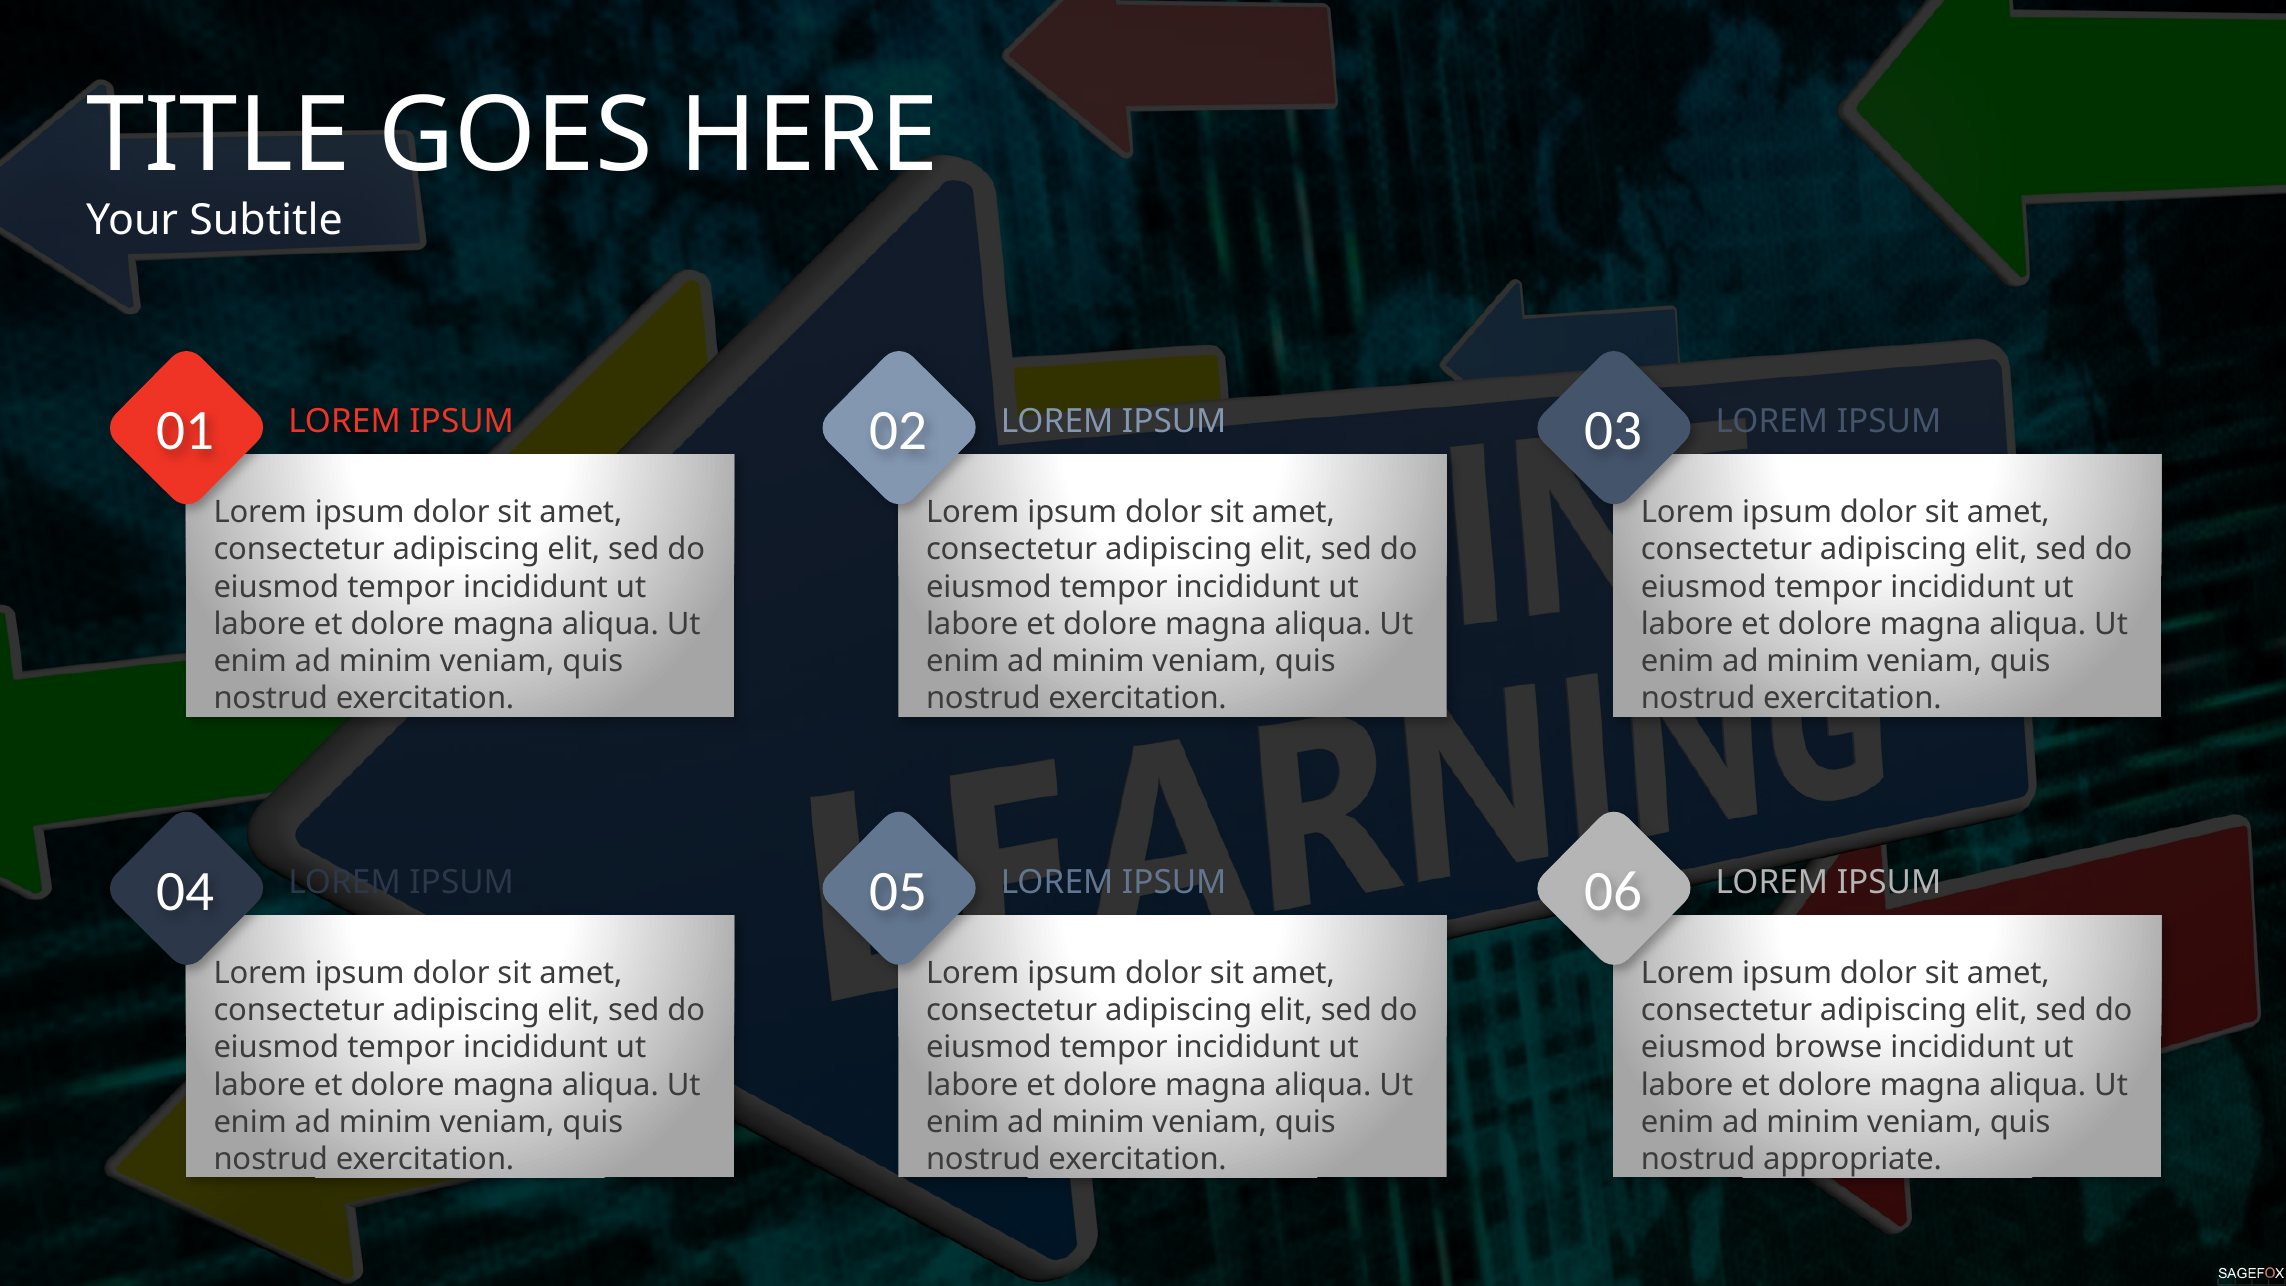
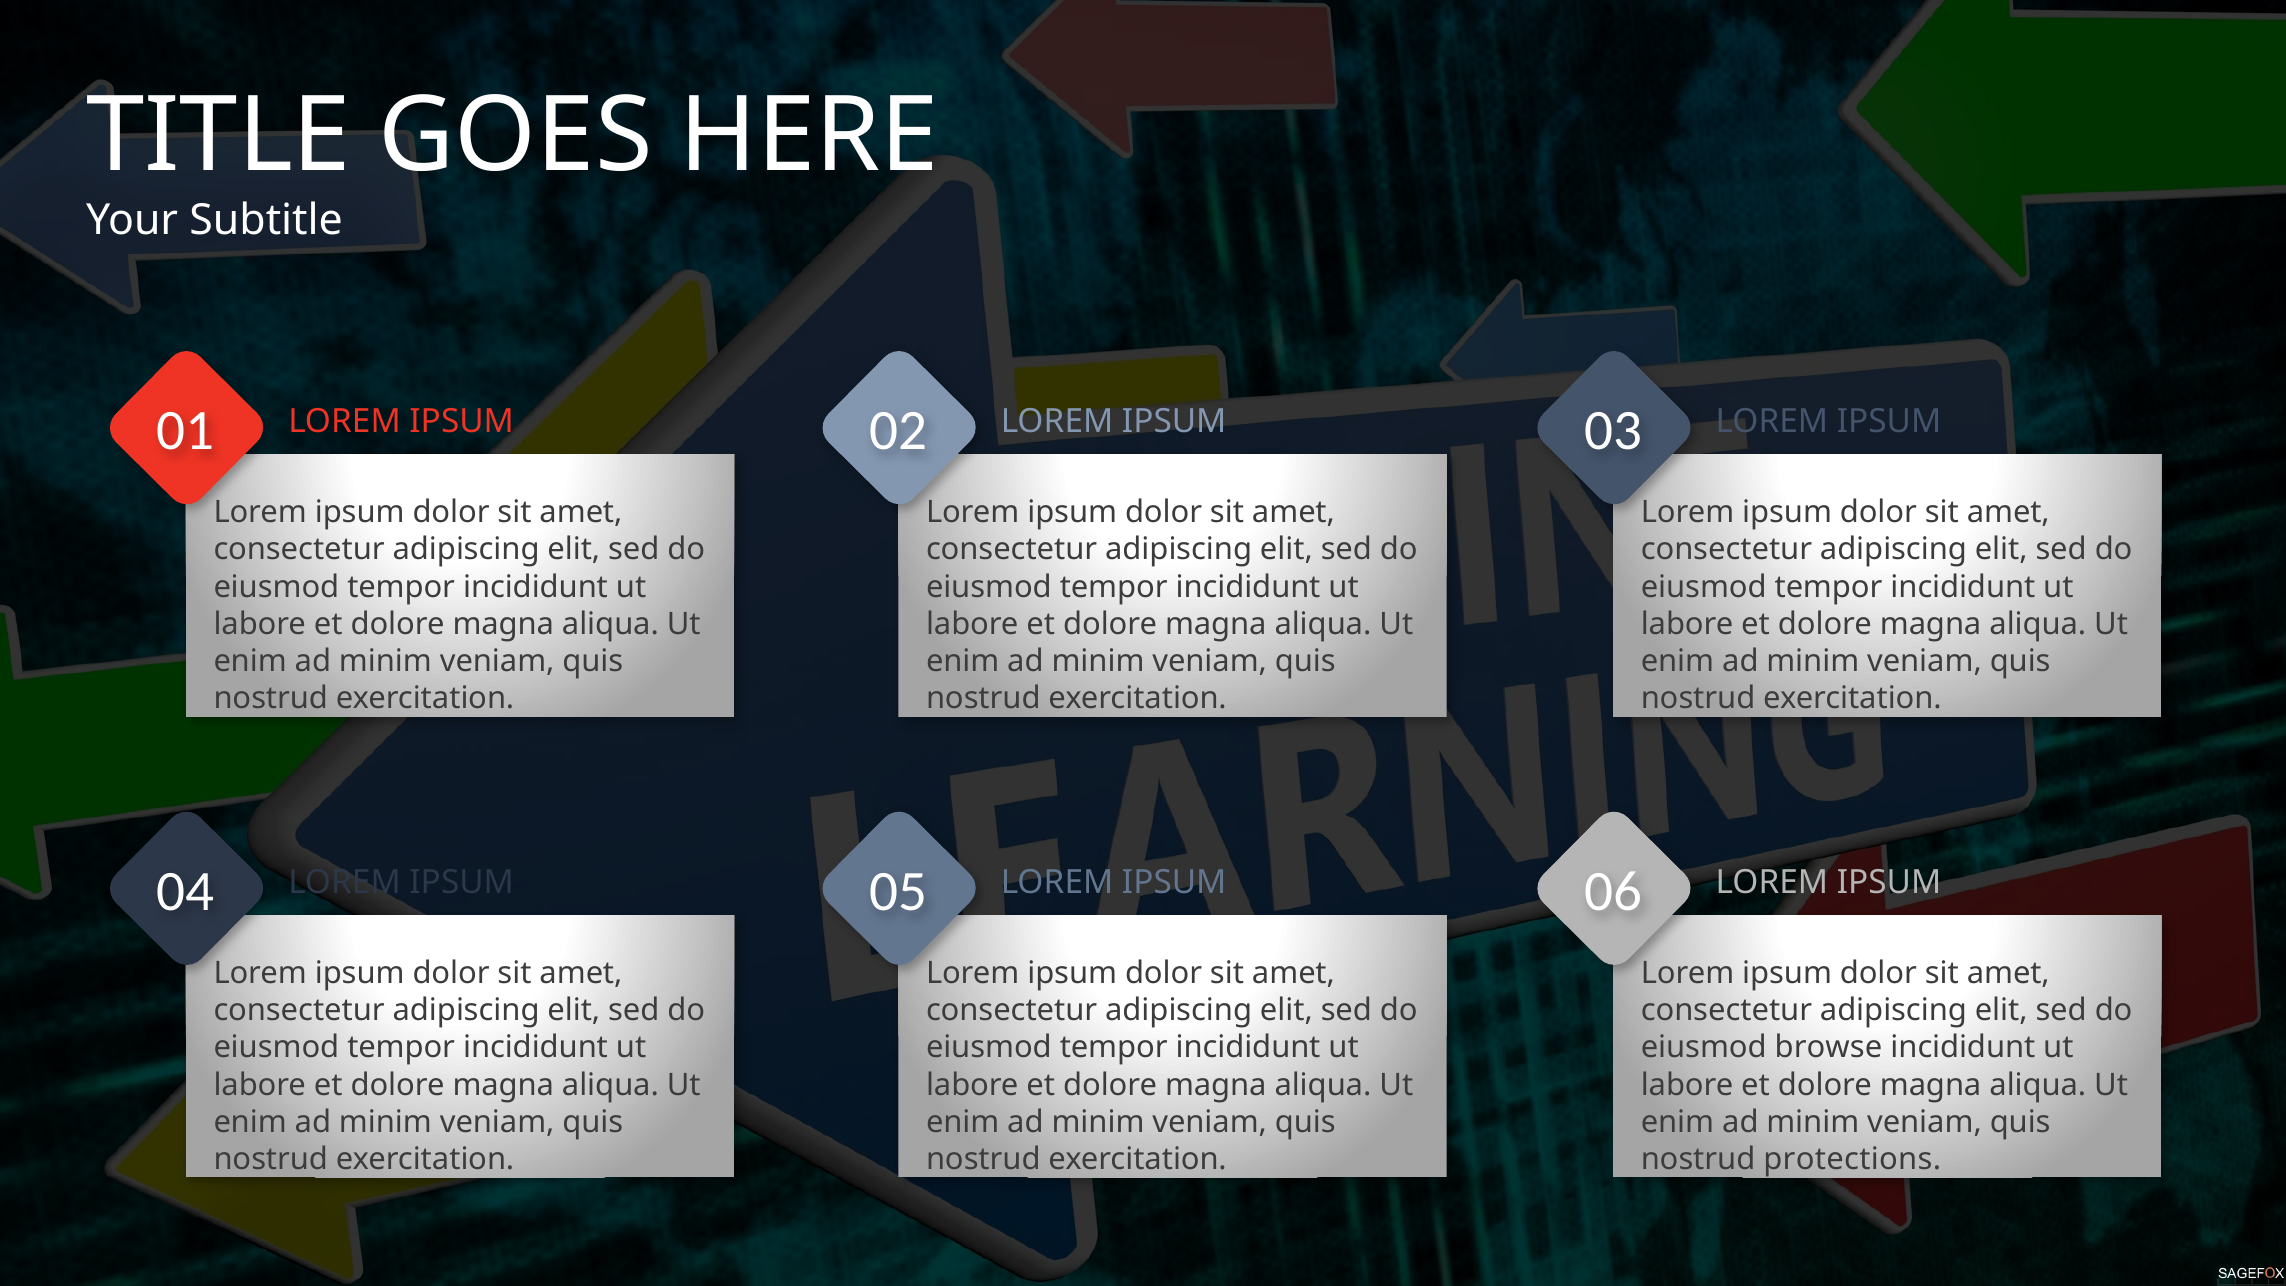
appropriate: appropriate -> protections (1852, 1159)
